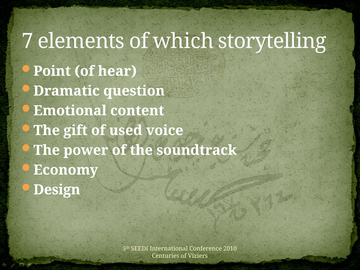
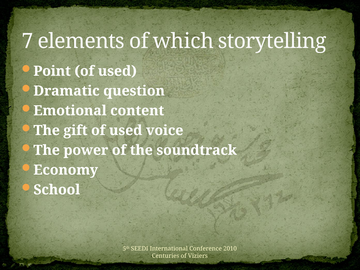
Point of hear: hear -> used (117, 71)
Design: Design -> School (57, 190)
